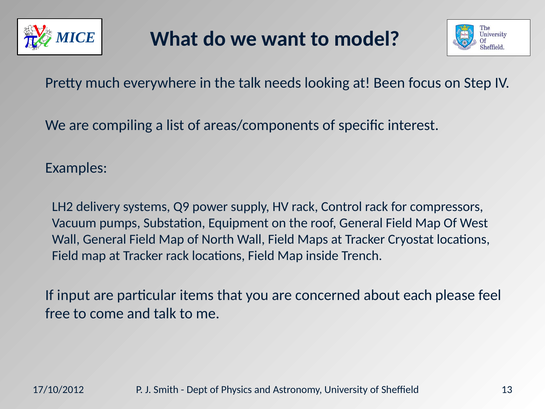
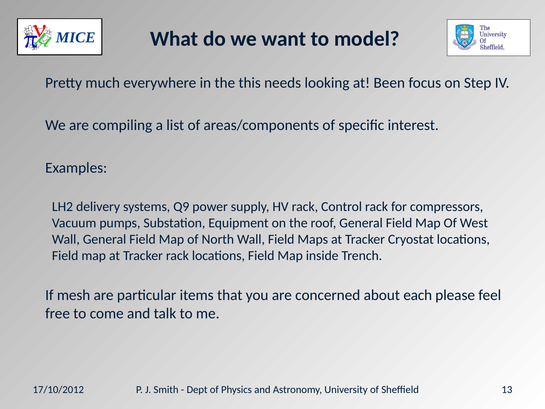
the talk: talk -> this (250, 83)
input: input -> mesh (74, 295)
